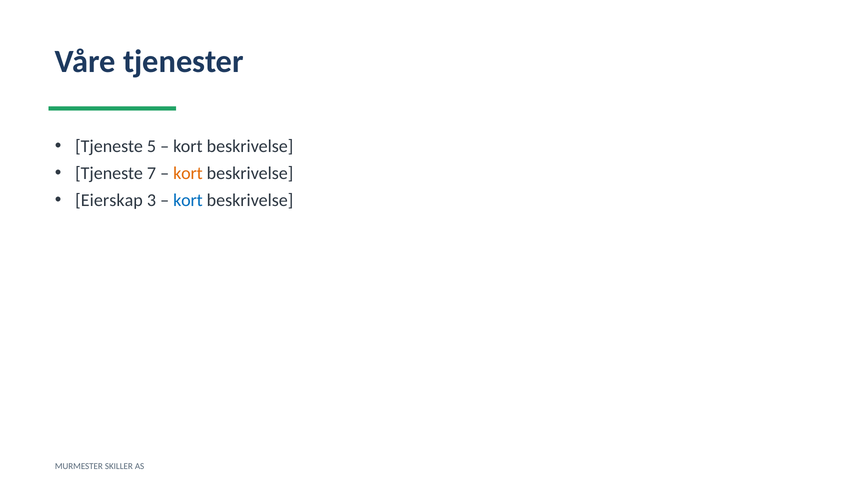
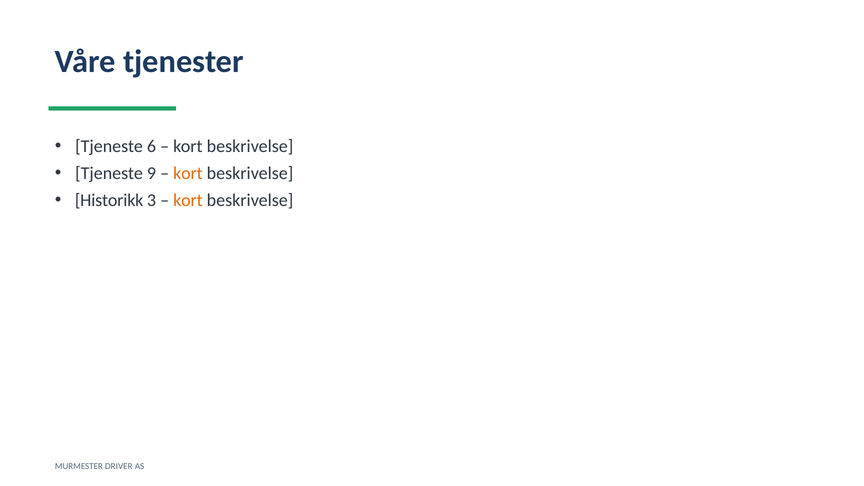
5: 5 -> 6 (151, 146)
7: 7 -> 9 (151, 173)
Eierskap: Eierskap -> Historikk (109, 200)
kort colour: blue -> orange (188, 200)
SKILLER: SKILLER -> DRIVER (119, 466)
